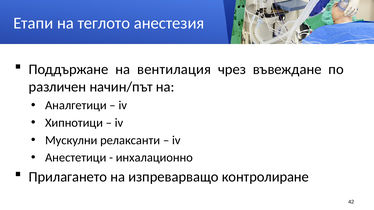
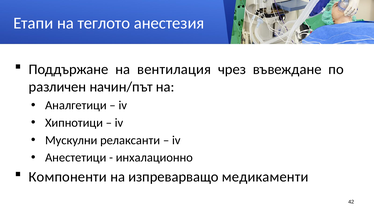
Прилагането: Прилагането -> Компоненти (68, 177)
контролиране: контролиране -> медикаменти (265, 177)
